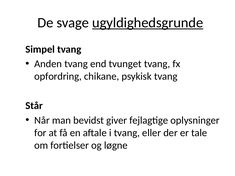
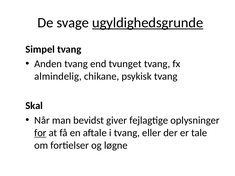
opfordring: opfordring -> almindelig (58, 76)
Står: Står -> Skal (34, 106)
for underline: none -> present (40, 133)
